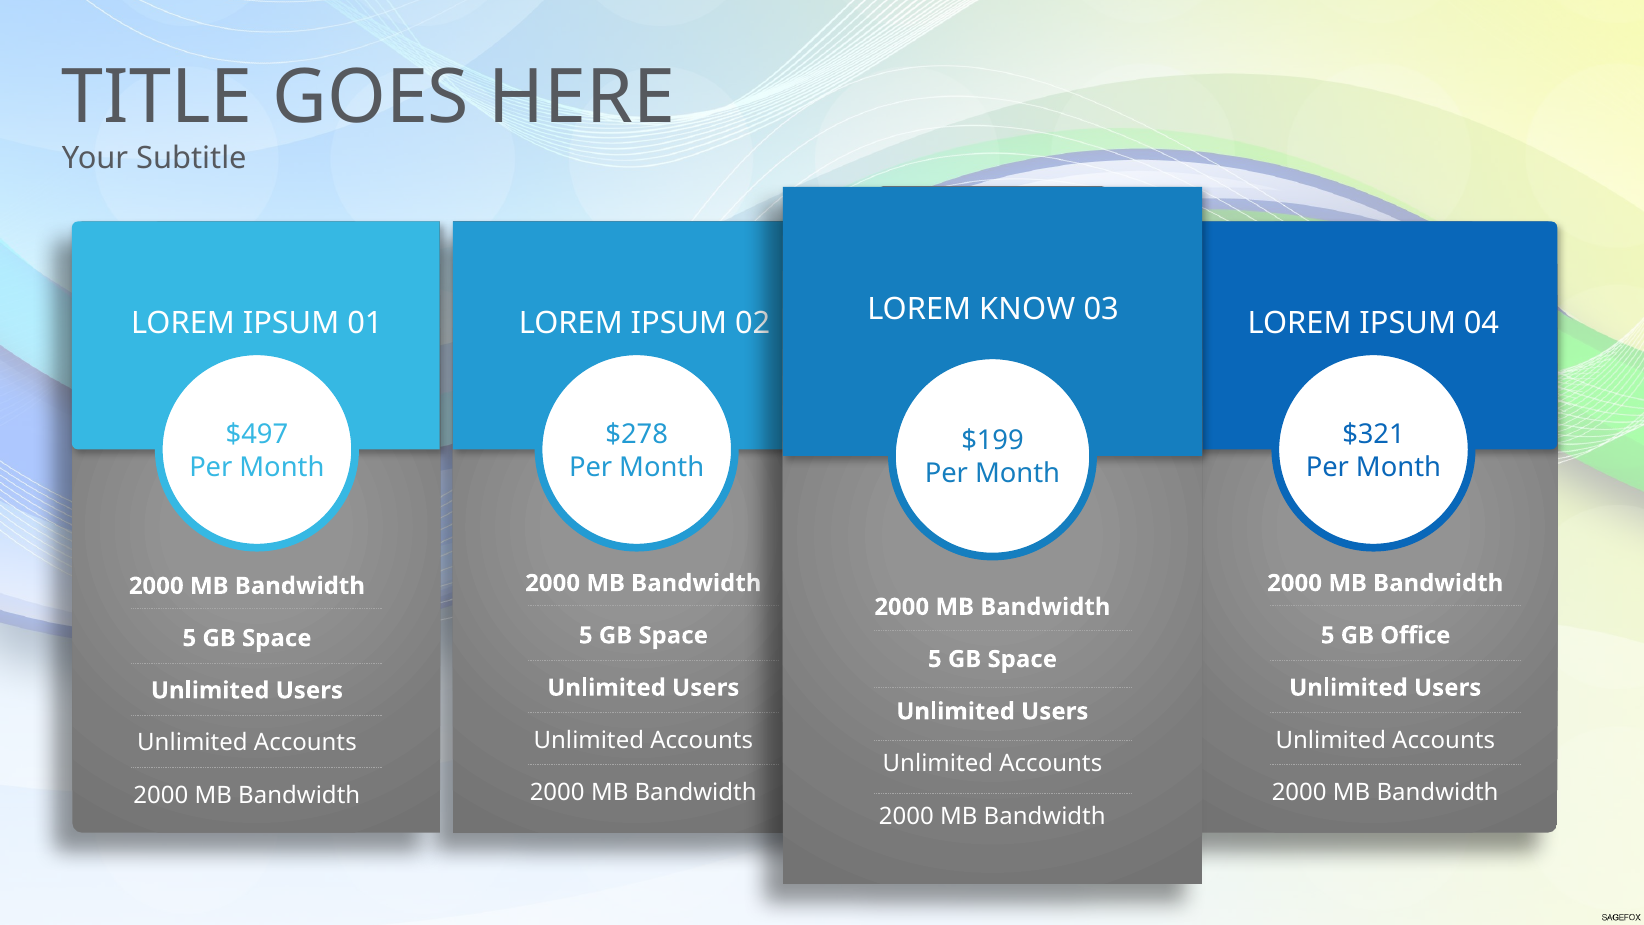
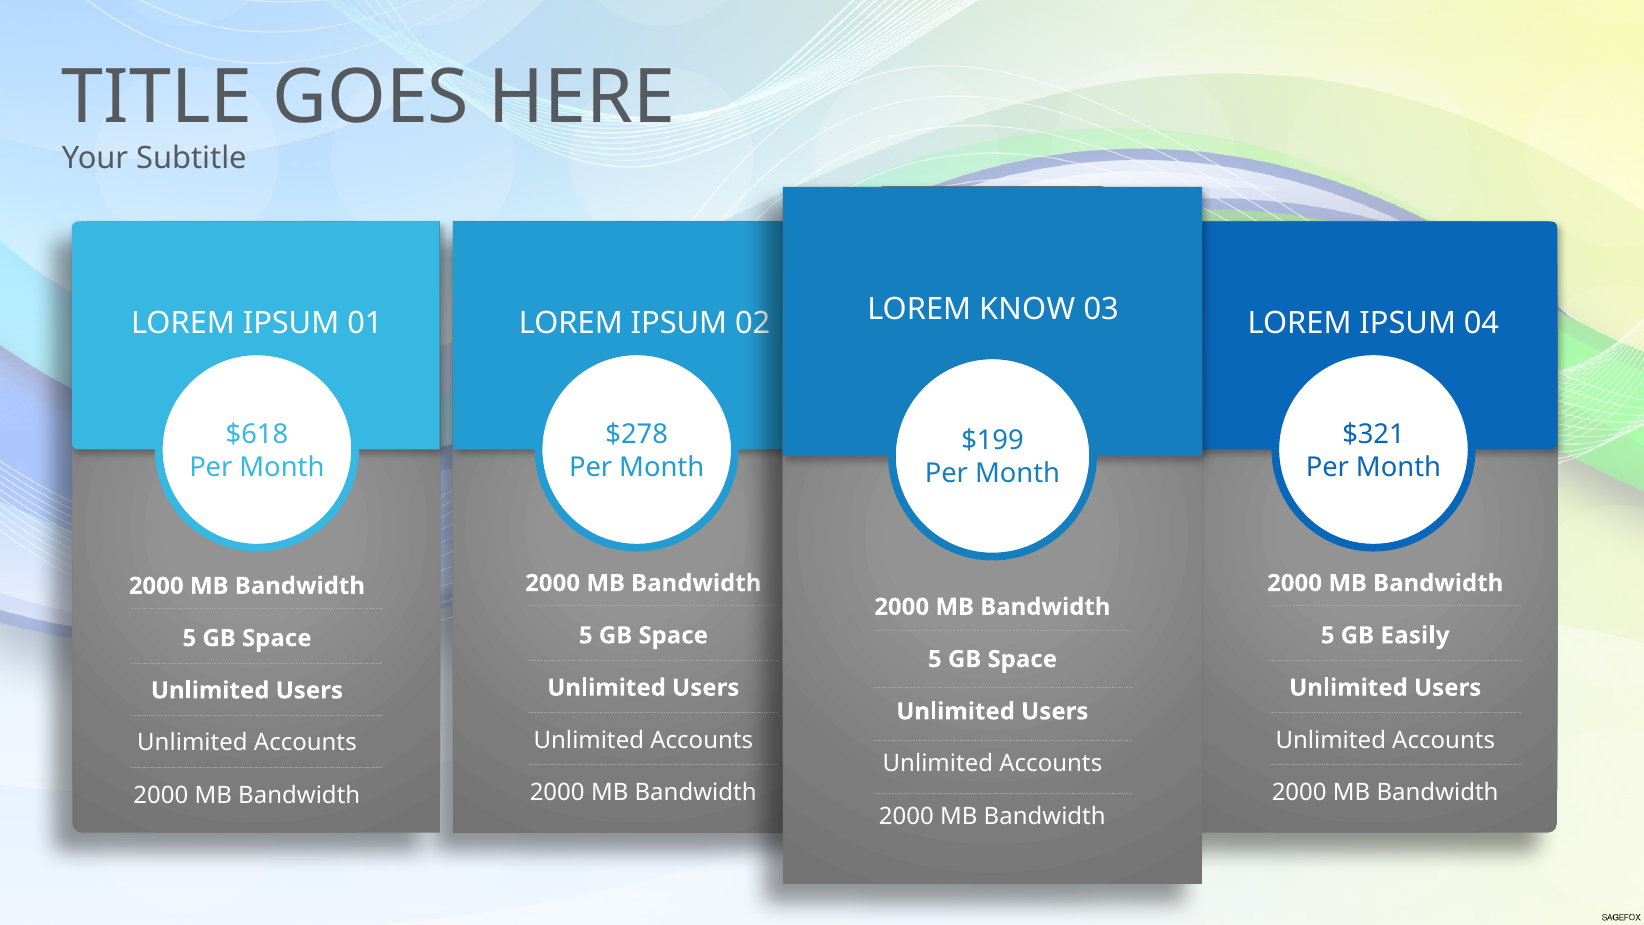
$497: $497 -> $618 (257, 434)
Office: Office -> Easily (1415, 635)
